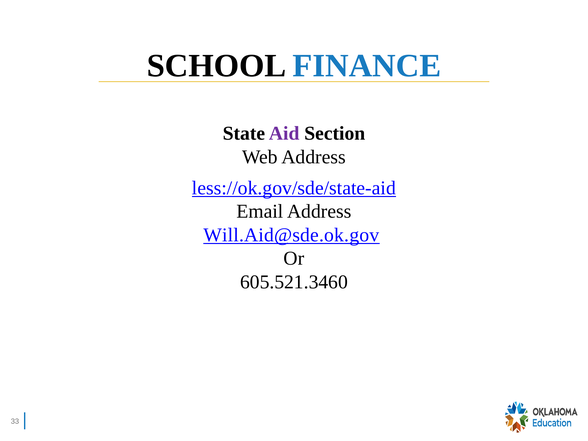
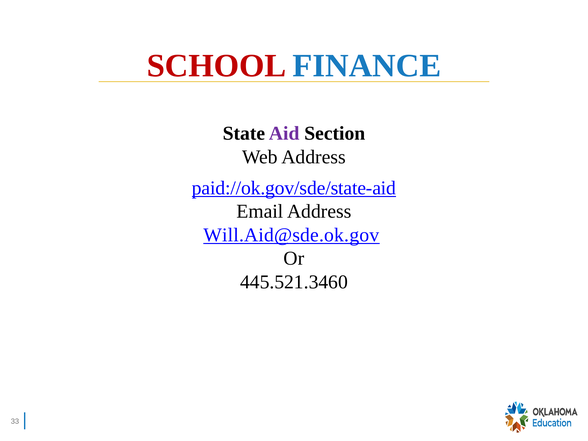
SCHOOL colour: black -> red (216, 66)
less://ok.gov/sde/state-aid: less://ok.gov/sde/state-aid -> paid://ok.gov/sde/state-aid (294, 188)
605.521.3460: 605.521.3460 -> 445.521.3460 (294, 282)
